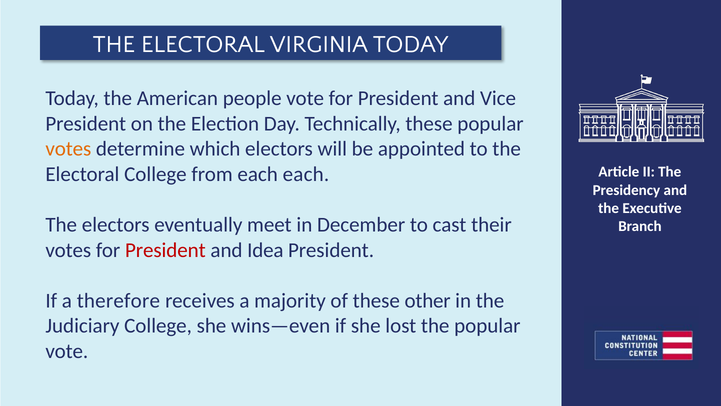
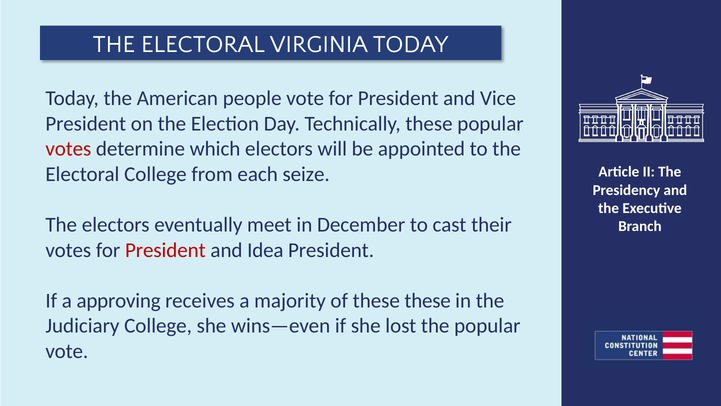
votes colour: orange -> red (68, 149)
each each: each -> seize (306, 174)
therefore: therefore -> approving (119, 300)
these other: other -> these (428, 300)
